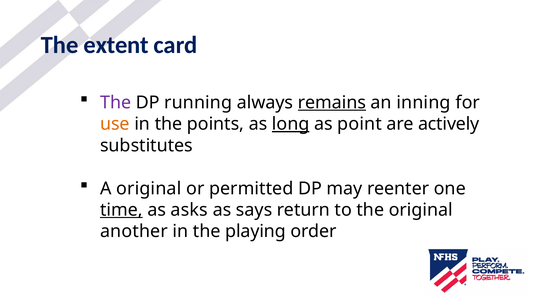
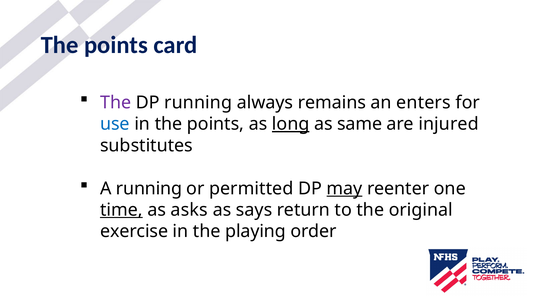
extent: extent -> points (116, 45)
remains underline: present -> none (332, 102)
inning: inning -> enters (424, 102)
use colour: orange -> blue (115, 124)
point: point -> same (360, 124)
actively: actively -> injured (449, 124)
A original: original -> running (149, 188)
may underline: none -> present (344, 188)
another: another -> exercise (134, 231)
